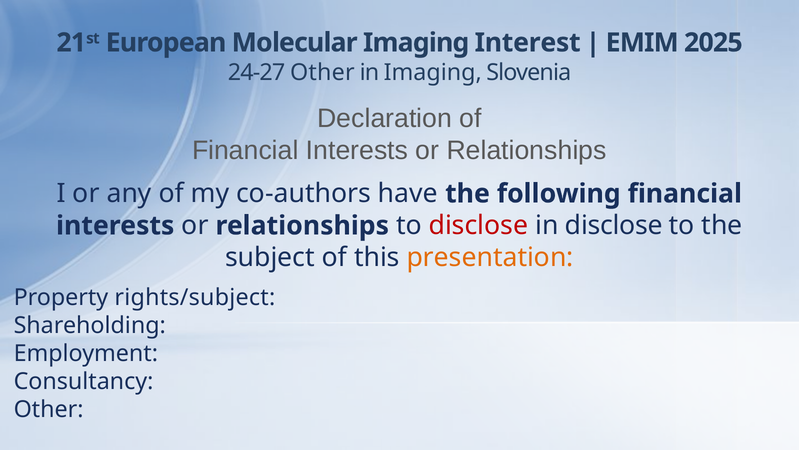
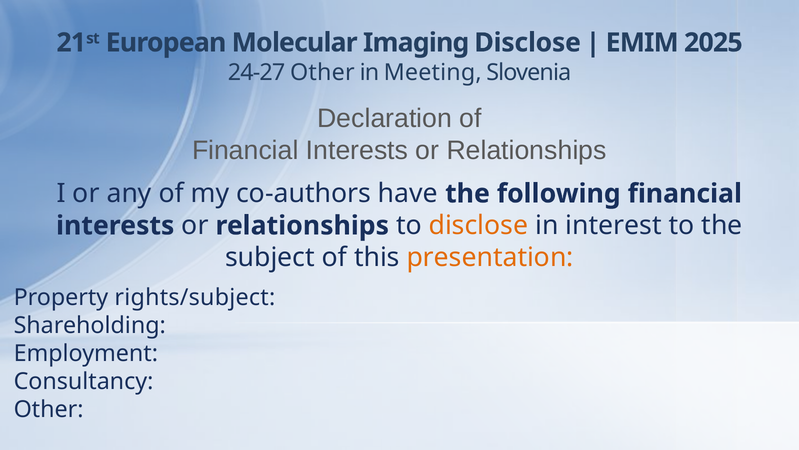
Imaging Interest: Interest -> Disclose (528, 43)
in Imaging: Imaging -> Meeting (433, 72)
disclose colour: red -> orange (478, 225)
in disclose: disclose -> interest (614, 225)
